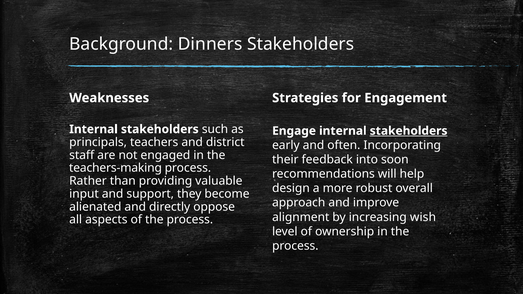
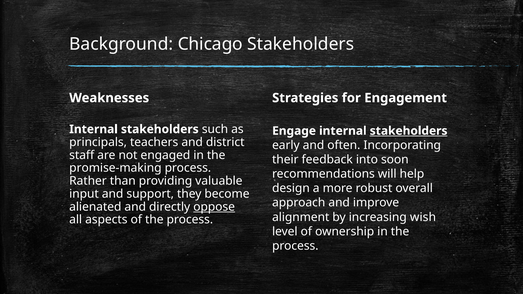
Dinners: Dinners -> Chicago (210, 44)
teachers-making: teachers-making -> promise-making (115, 168)
oppose underline: none -> present (214, 207)
